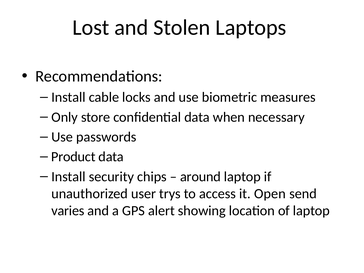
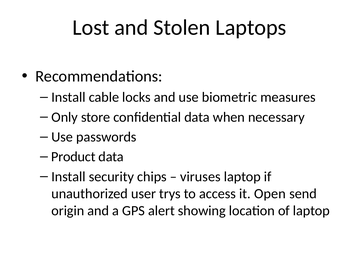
around: around -> viruses (200, 177)
varies: varies -> origin (68, 211)
